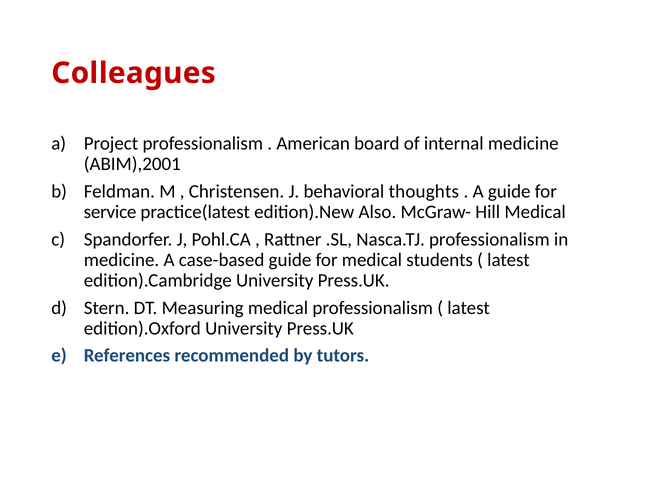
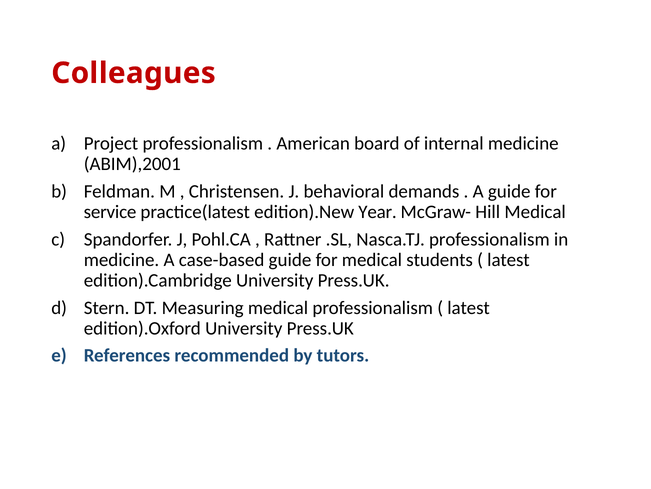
thoughts: thoughts -> demands (424, 191)
Also: Also -> Year (378, 212)
